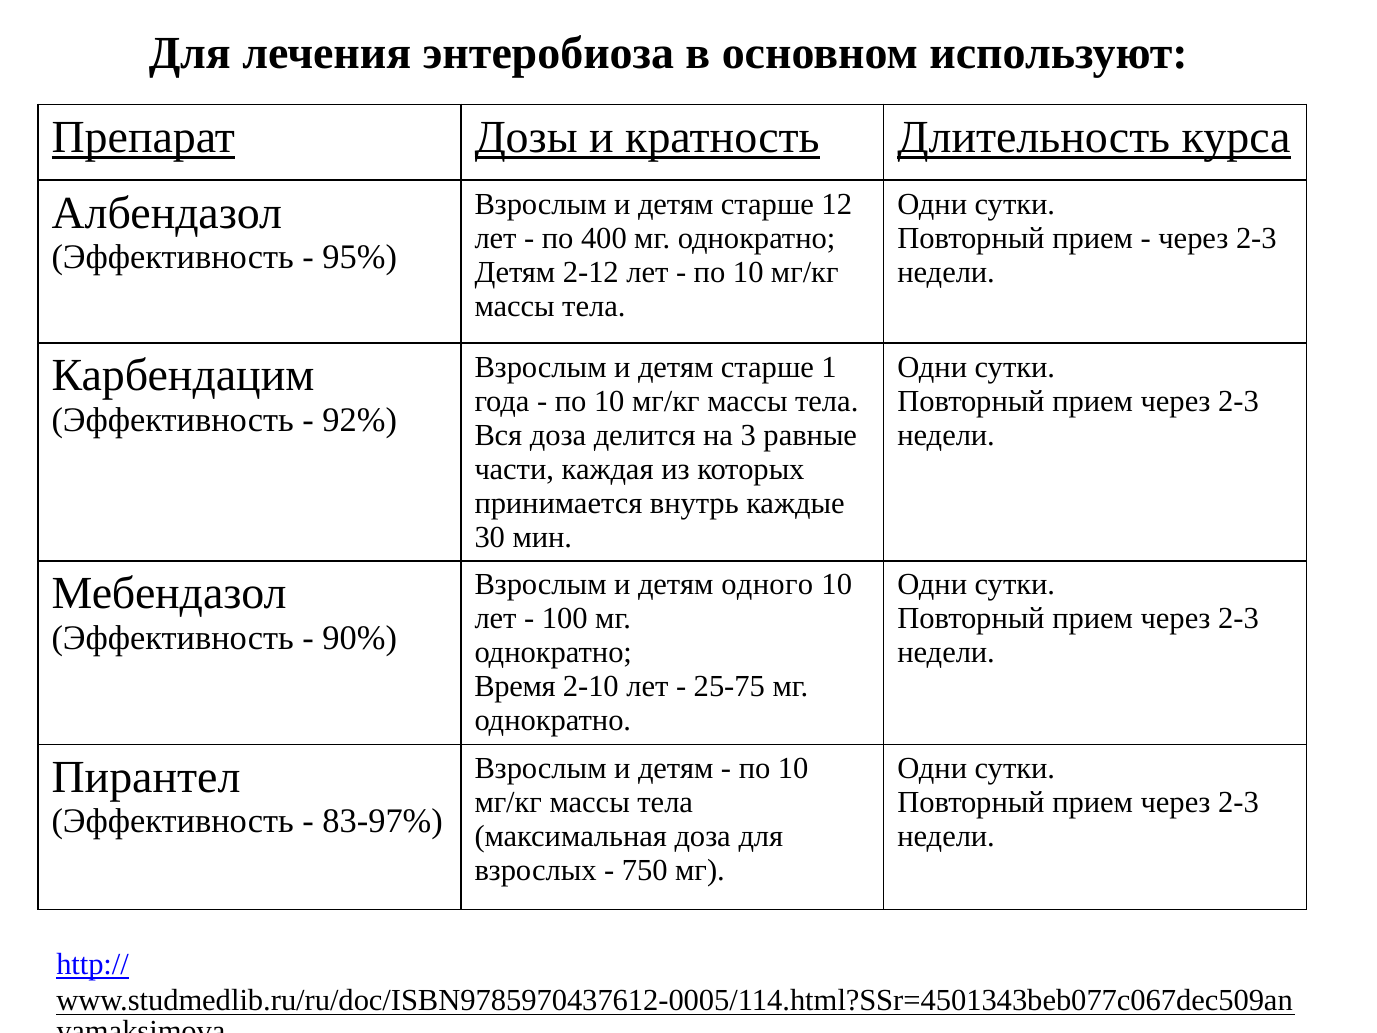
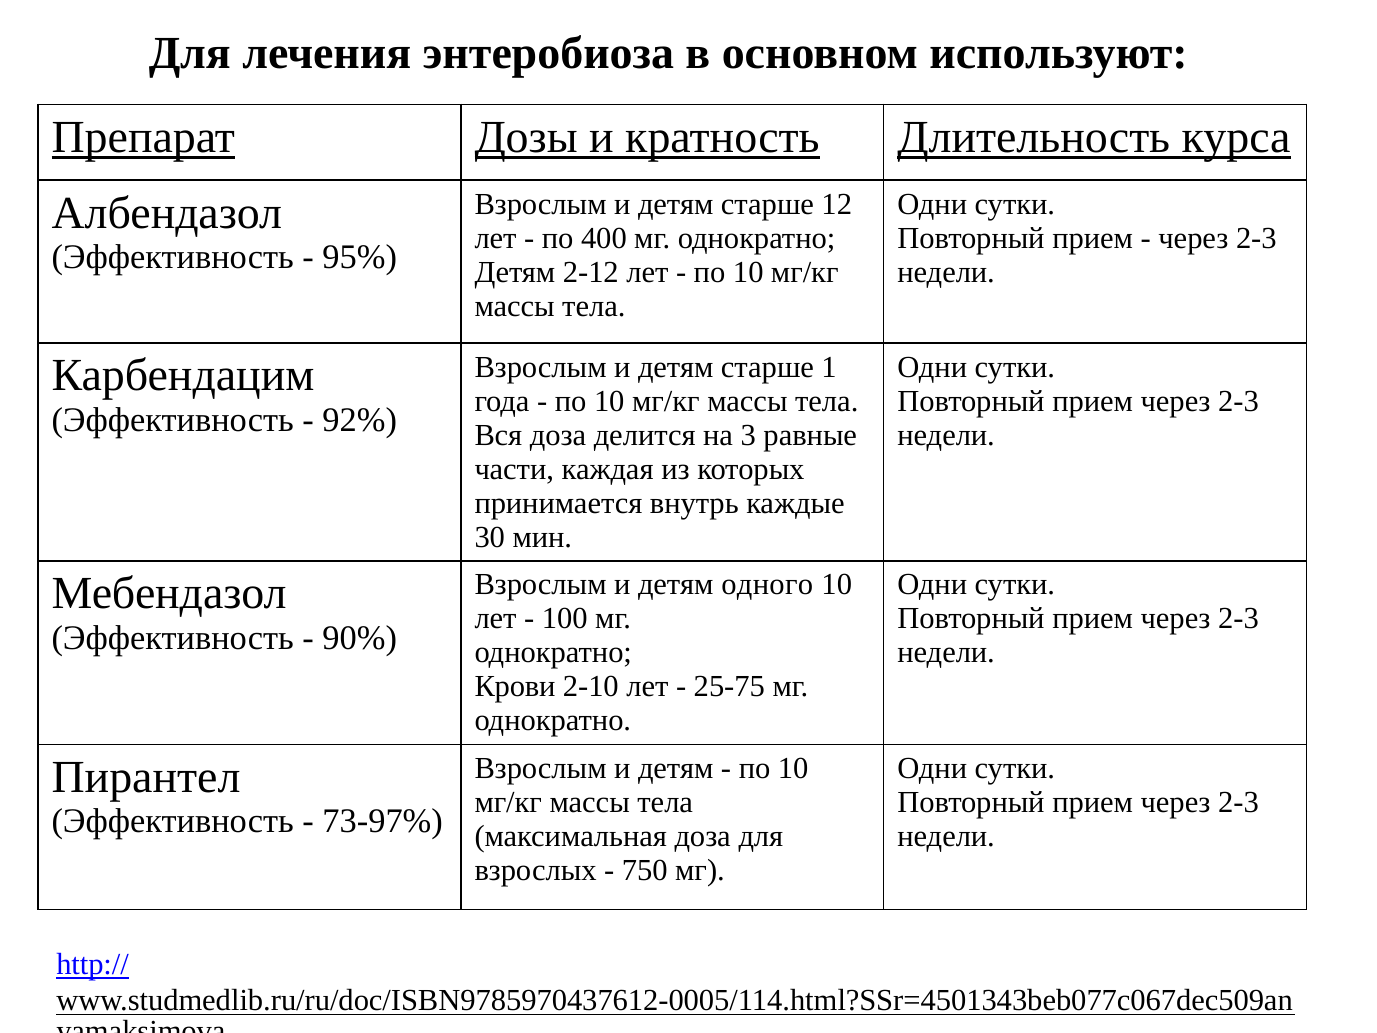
Время: Время -> Крови (515, 687)
83-97%: 83-97% -> 73-97% (383, 821)
